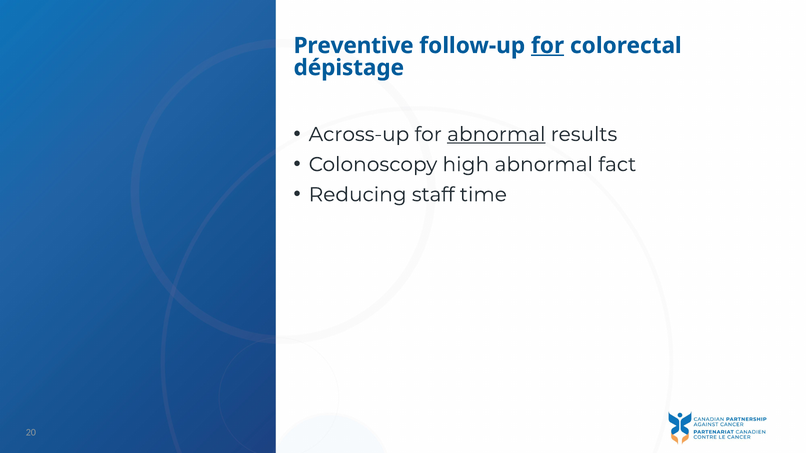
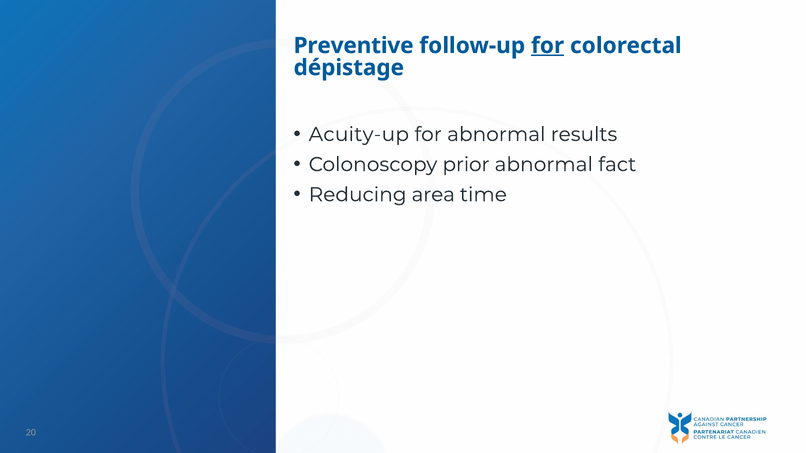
Across-up: Across-up -> Acuity-up (359, 134)
abnormal underline: present -> none (496, 134)
high: high -> prior (466, 165)
staff: staff -> area (433, 195)
